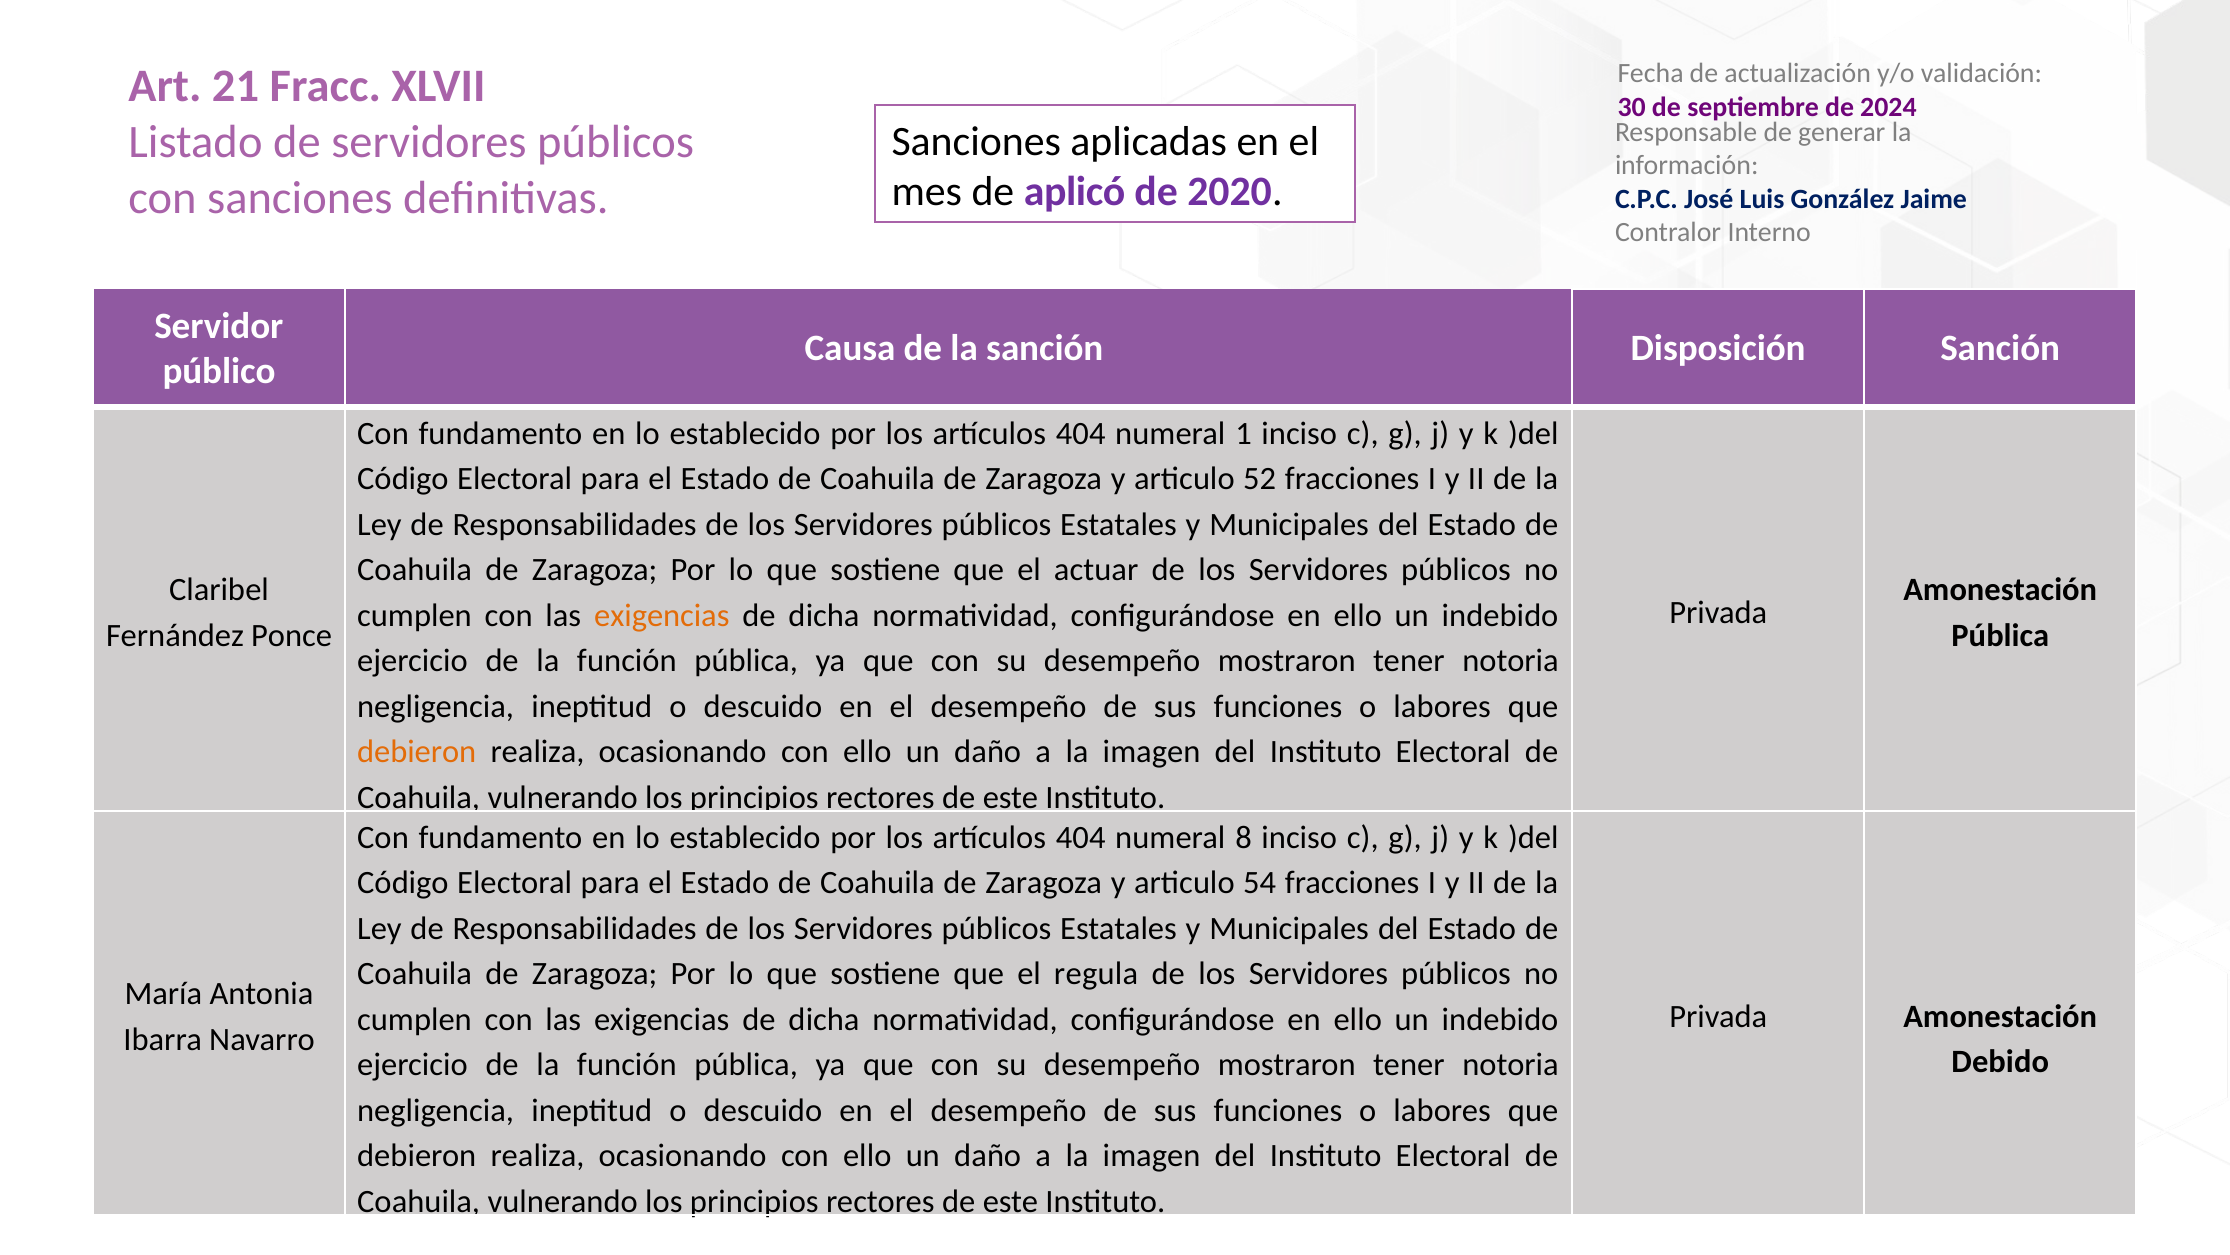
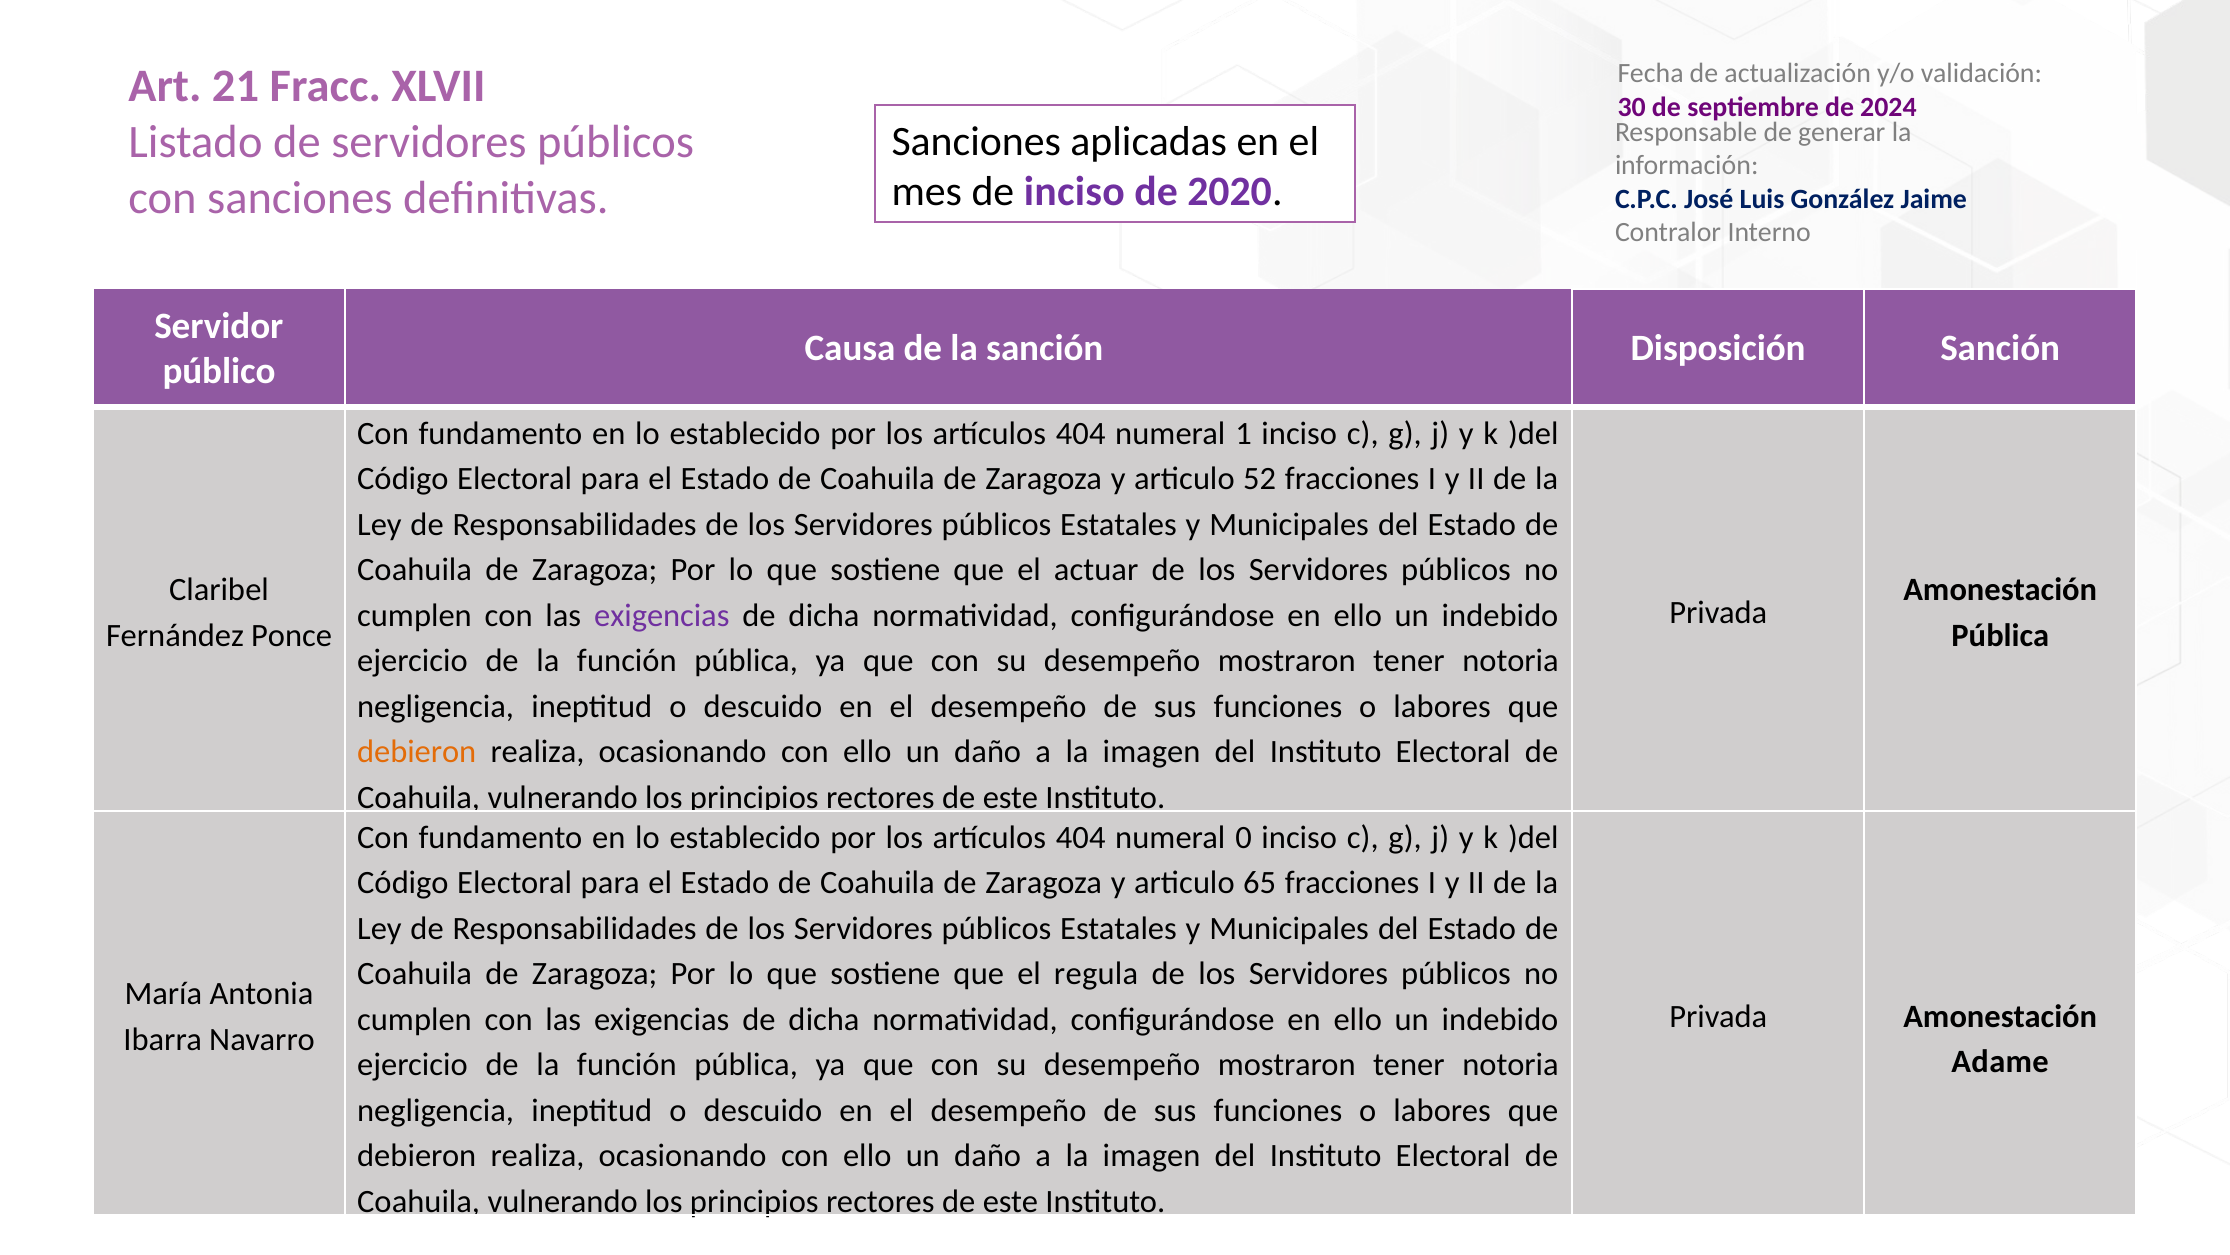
de aplicó: aplicó -> inciso (1074, 191)
exigencias colour: orange -> purple (662, 615)
8: 8 -> 0 (1243, 837)
54: 54 -> 65 (1260, 882)
Debido: Debido -> Adame (2000, 1061)
